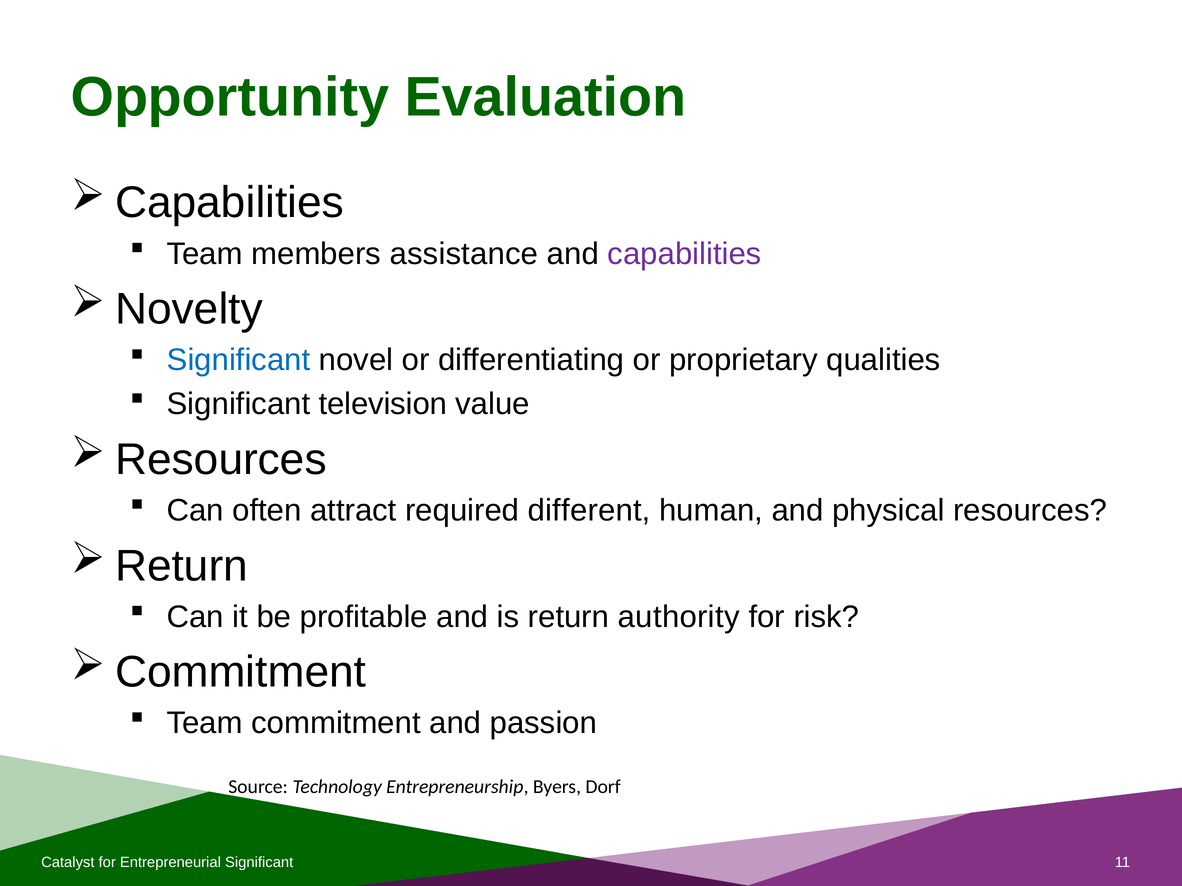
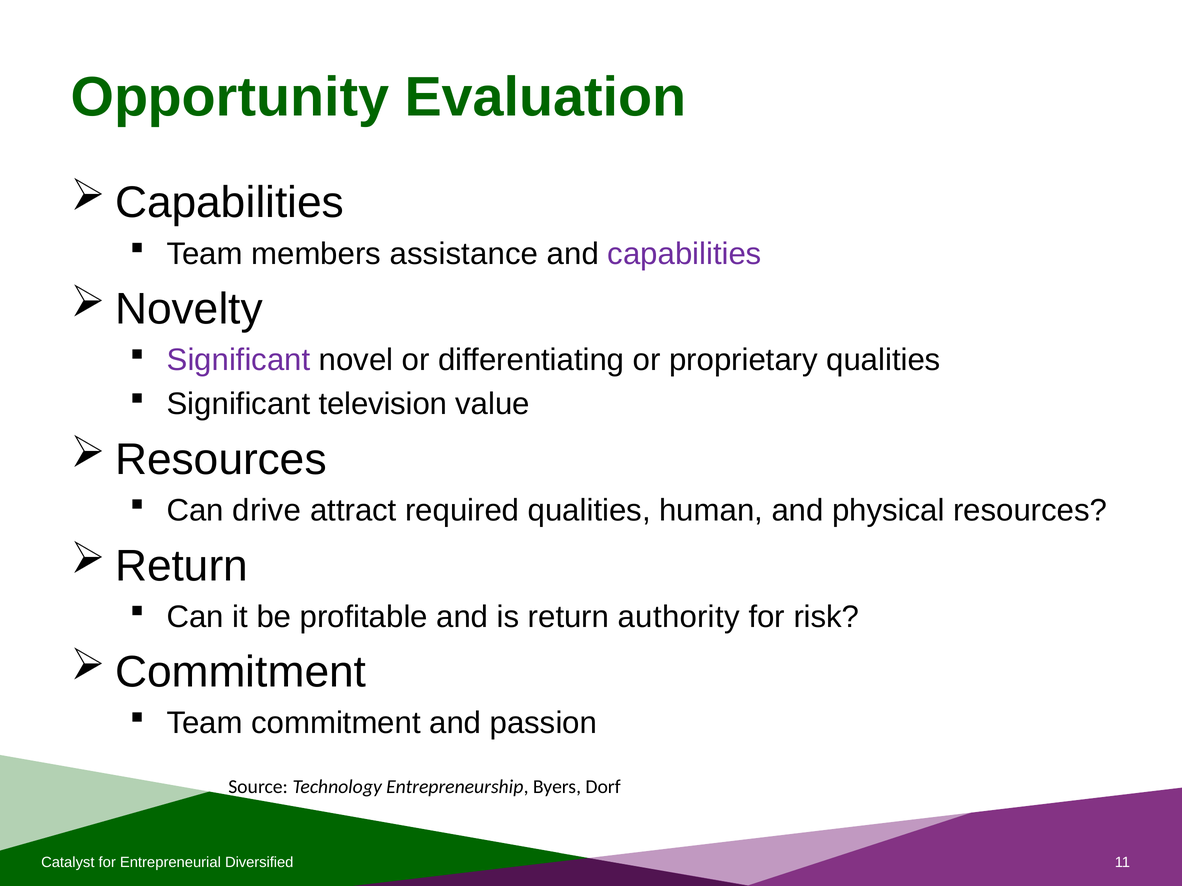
Significant colour: blue -> purple (239, 360)
often: often -> drive (267, 511)
required different: different -> qualities (589, 511)
Entrepreneurial Significant: Significant -> Diversified (259, 863)
